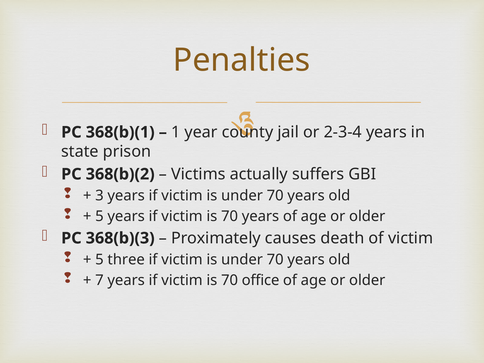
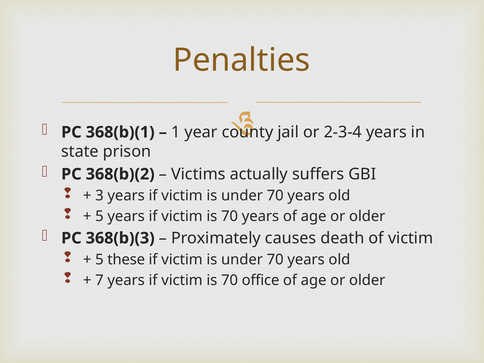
three: three -> these (126, 260)
